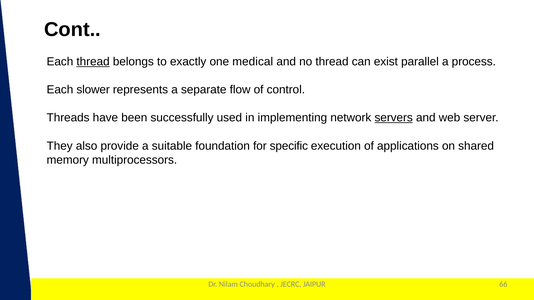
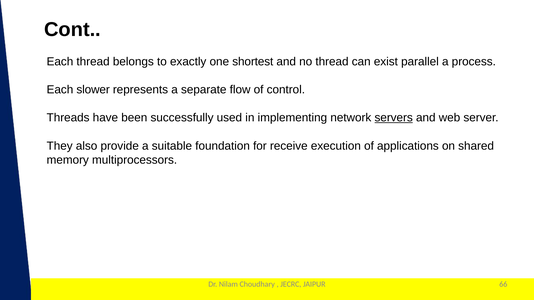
thread underline: present -> none (93, 62)
medical: medical -> shortest (253, 62)
specific: specific -> receive (289, 146)
